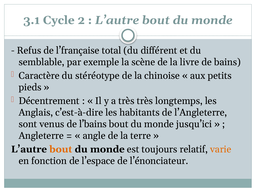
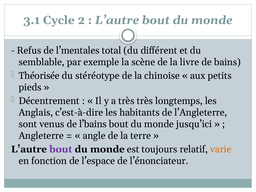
l’française: l’française -> l’mentales (78, 51)
Caractère: Caractère -> Théorisée (39, 76)
bout colour: orange -> purple (61, 149)
